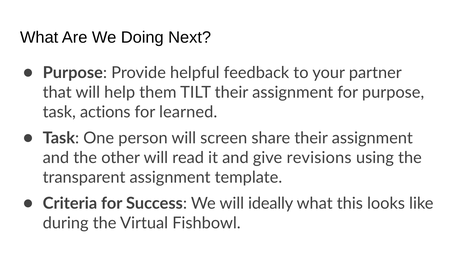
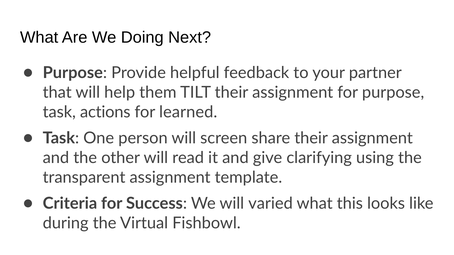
revisions: revisions -> clarifying (319, 158)
ideally: ideally -> varied (271, 204)
